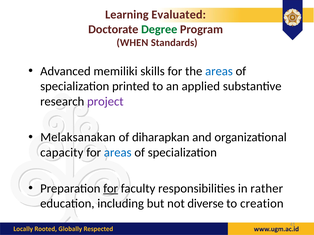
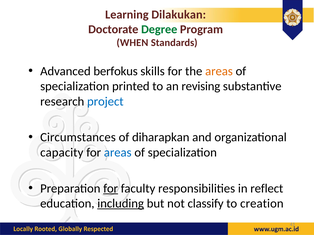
Evaluated: Evaluated -> Dilakukan (179, 15)
memiliki: memiliki -> berfokus (116, 71)
areas colour: blue -> orange (219, 71)
applied: applied -> revising (201, 86)
project colour: purple -> blue (105, 102)
Melaksanakan: Melaksanakan -> Circumstances (78, 138)
rather: rather -> reflect (267, 189)
including underline: none -> present (121, 204)
diverse: diverse -> classify (206, 204)
